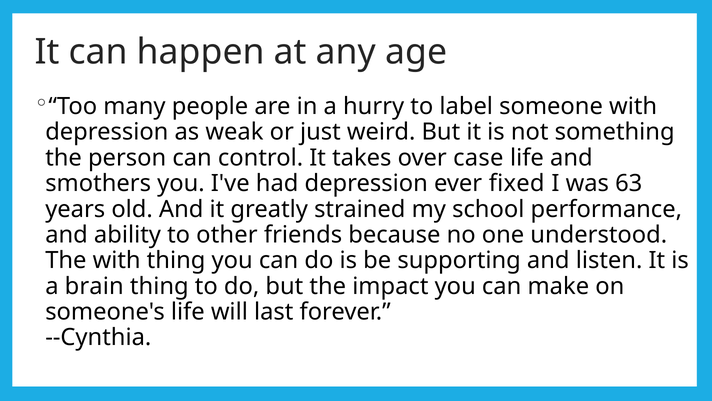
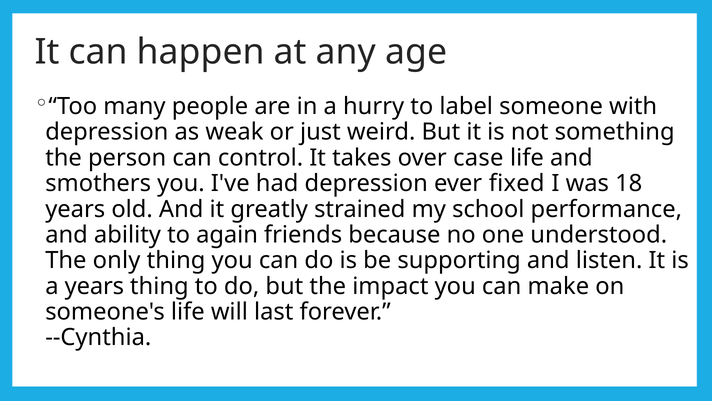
63: 63 -> 18 (629, 183)
other: other -> again (227, 235)
The with: with -> only (117, 260)
a brain: brain -> years (94, 286)
